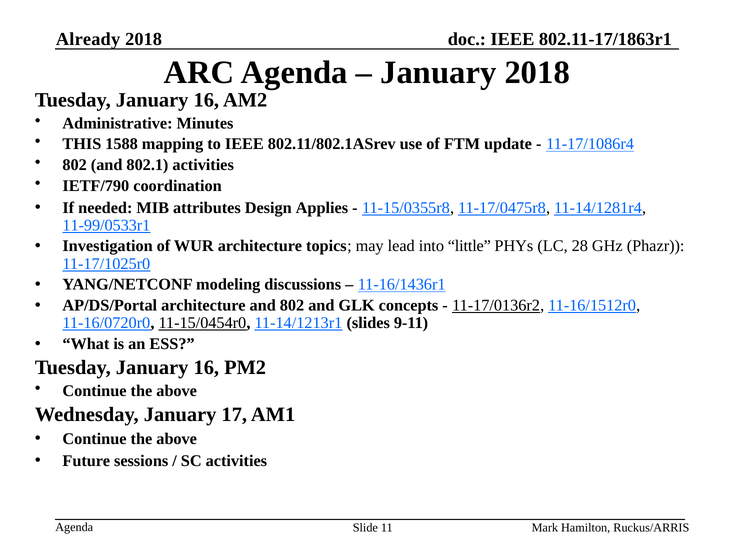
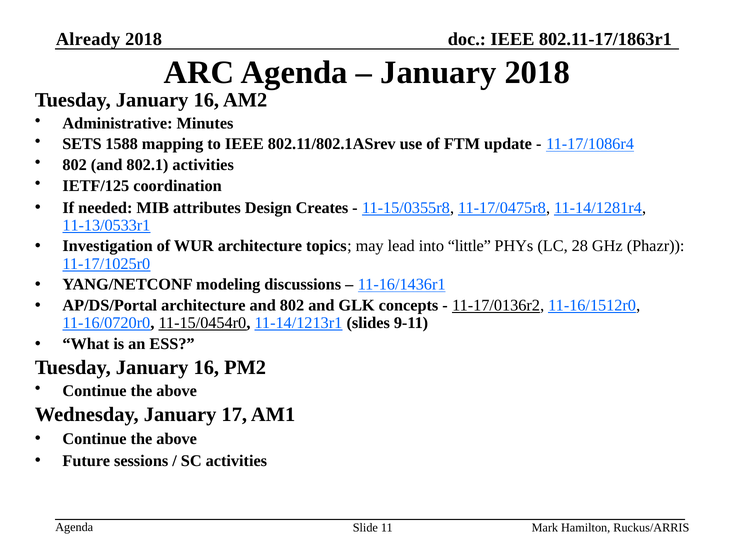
THIS: THIS -> SETS (82, 144)
IETF/790: IETF/790 -> IETF/125 (96, 186)
Applies: Applies -> Creates (322, 208)
11-99/0533r1: 11-99/0533r1 -> 11-13/0533r1 (106, 225)
